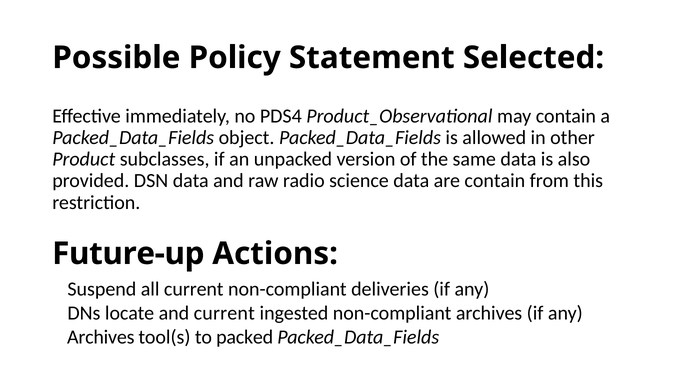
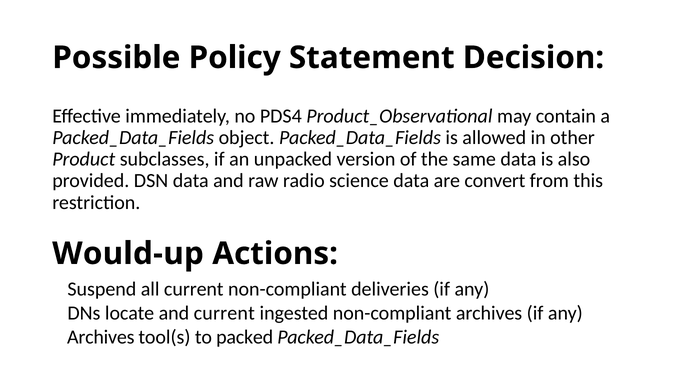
Selected: Selected -> Decision (533, 58)
are contain: contain -> convert (495, 181)
Future-up: Future-up -> Would-up (128, 254)
